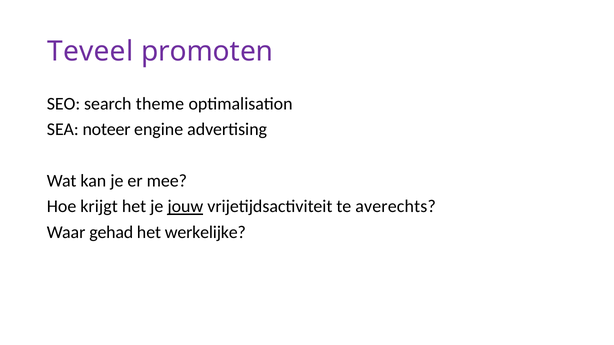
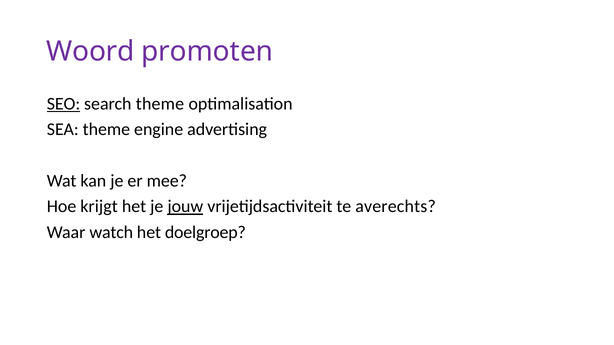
Teveel: Teveel -> Woord (90, 52)
SEO underline: none -> present (63, 104)
SEA noteer: noteer -> theme (106, 130)
gehad: gehad -> watch (111, 233)
werkelijke: werkelijke -> doelgroep (205, 233)
